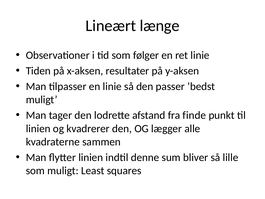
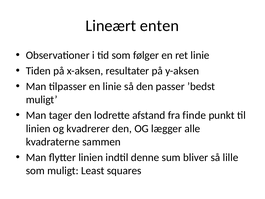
længe: længe -> enten (159, 26)
